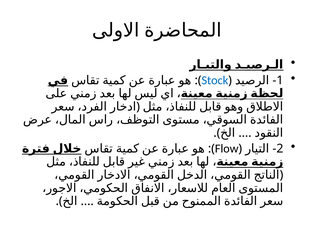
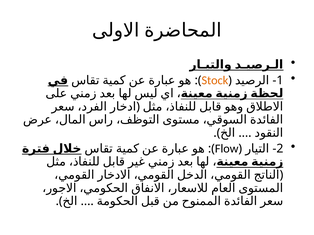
Stock colour: blue -> orange (215, 80)
